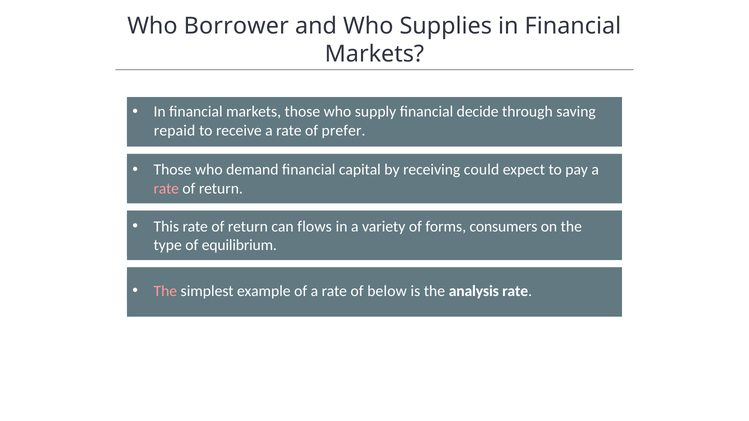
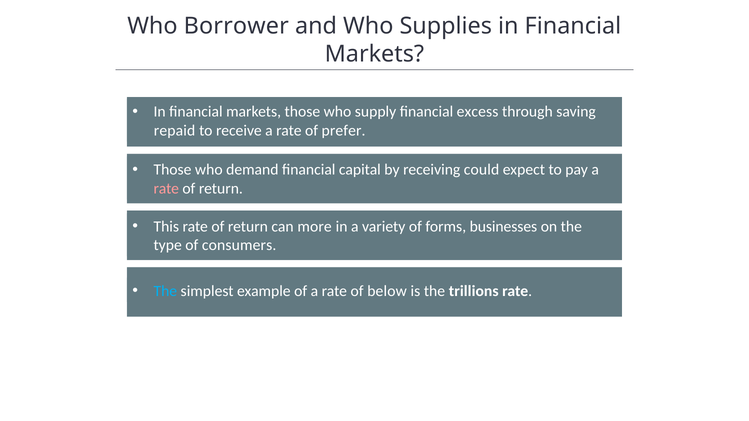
decide: decide -> excess (478, 112)
flows: flows -> more (315, 227)
consumers: consumers -> businesses (503, 227)
equilibrium: equilibrium -> consumers (239, 245)
The colour: pink -> light blue (165, 291)
analysis: analysis -> trillions (474, 291)
